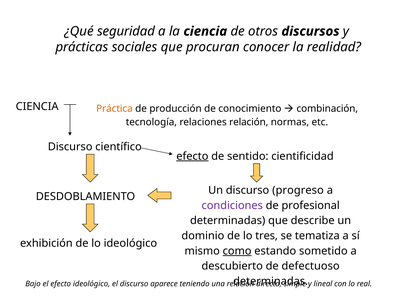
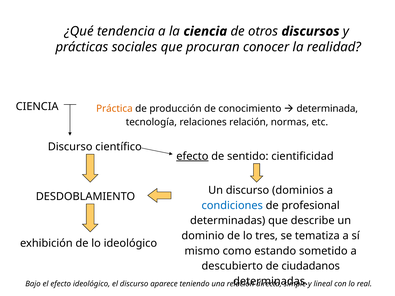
seguridad: seguridad -> tendencia (126, 31)
combinación: combinación -> determinada (327, 109)
progreso: progreso -> dominios (298, 191)
condiciones colour: purple -> blue (232, 206)
como underline: present -> none (237, 251)
defectuoso: defectuoso -> ciudadanos (311, 266)
